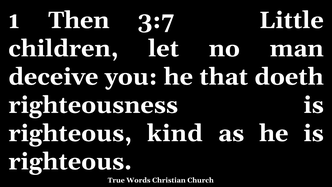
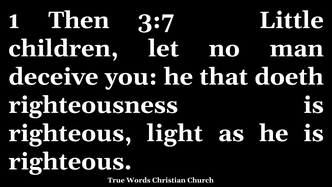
kind: kind -> light (175, 133)
